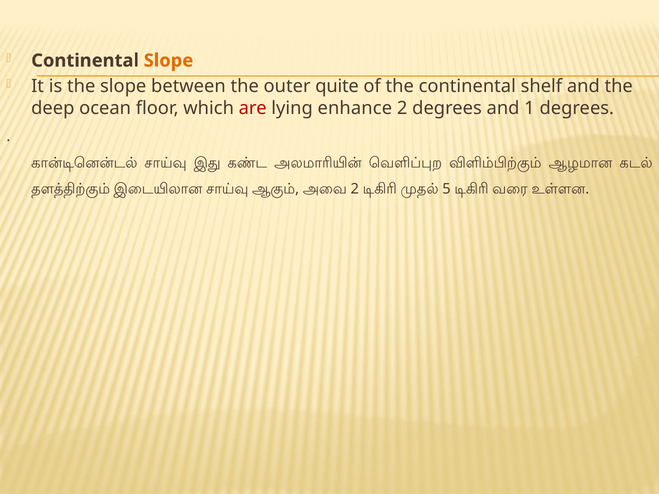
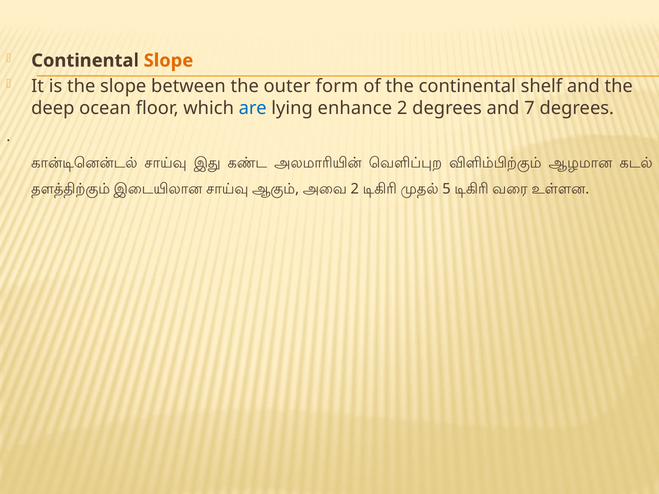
quite: quite -> form (337, 86)
are colour: red -> blue (253, 108)
1: 1 -> 7 (529, 108)
